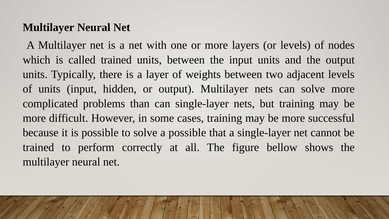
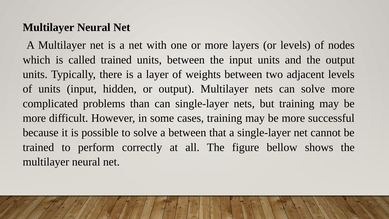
a possible: possible -> between (187, 133)
